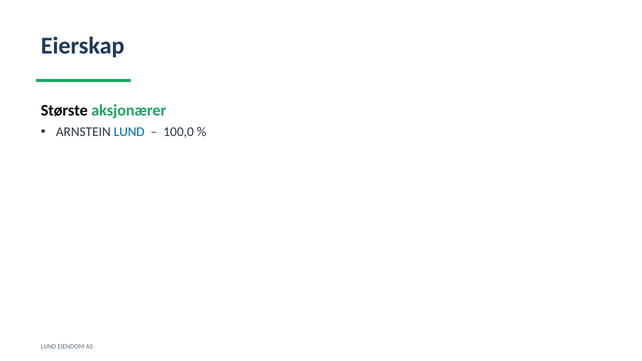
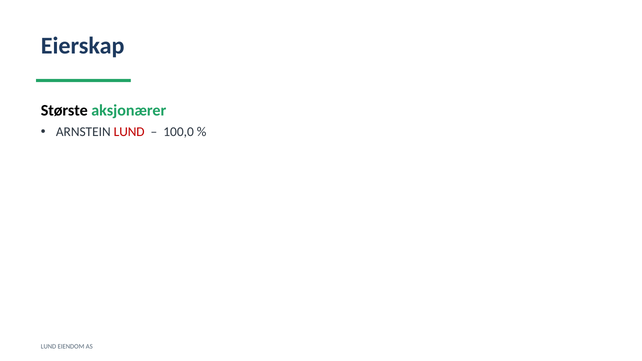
LUND colour: blue -> red (129, 132)
